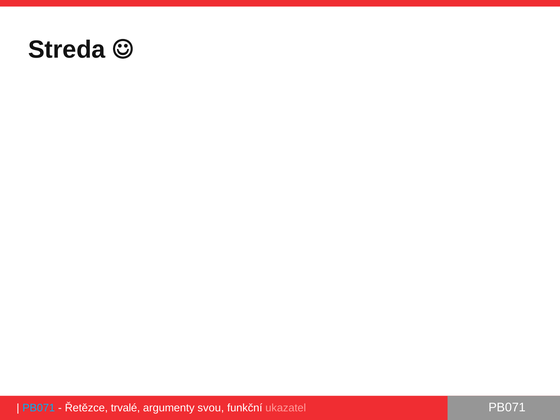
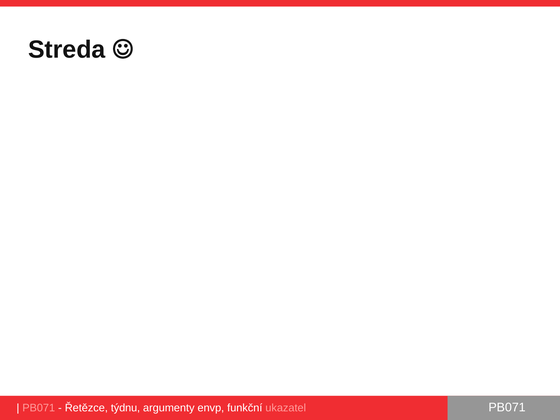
PB071 colour: light blue -> pink (39, 408)
trvalé: trvalé -> týdnu (125, 408)
svou: svou -> envp (211, 408)
